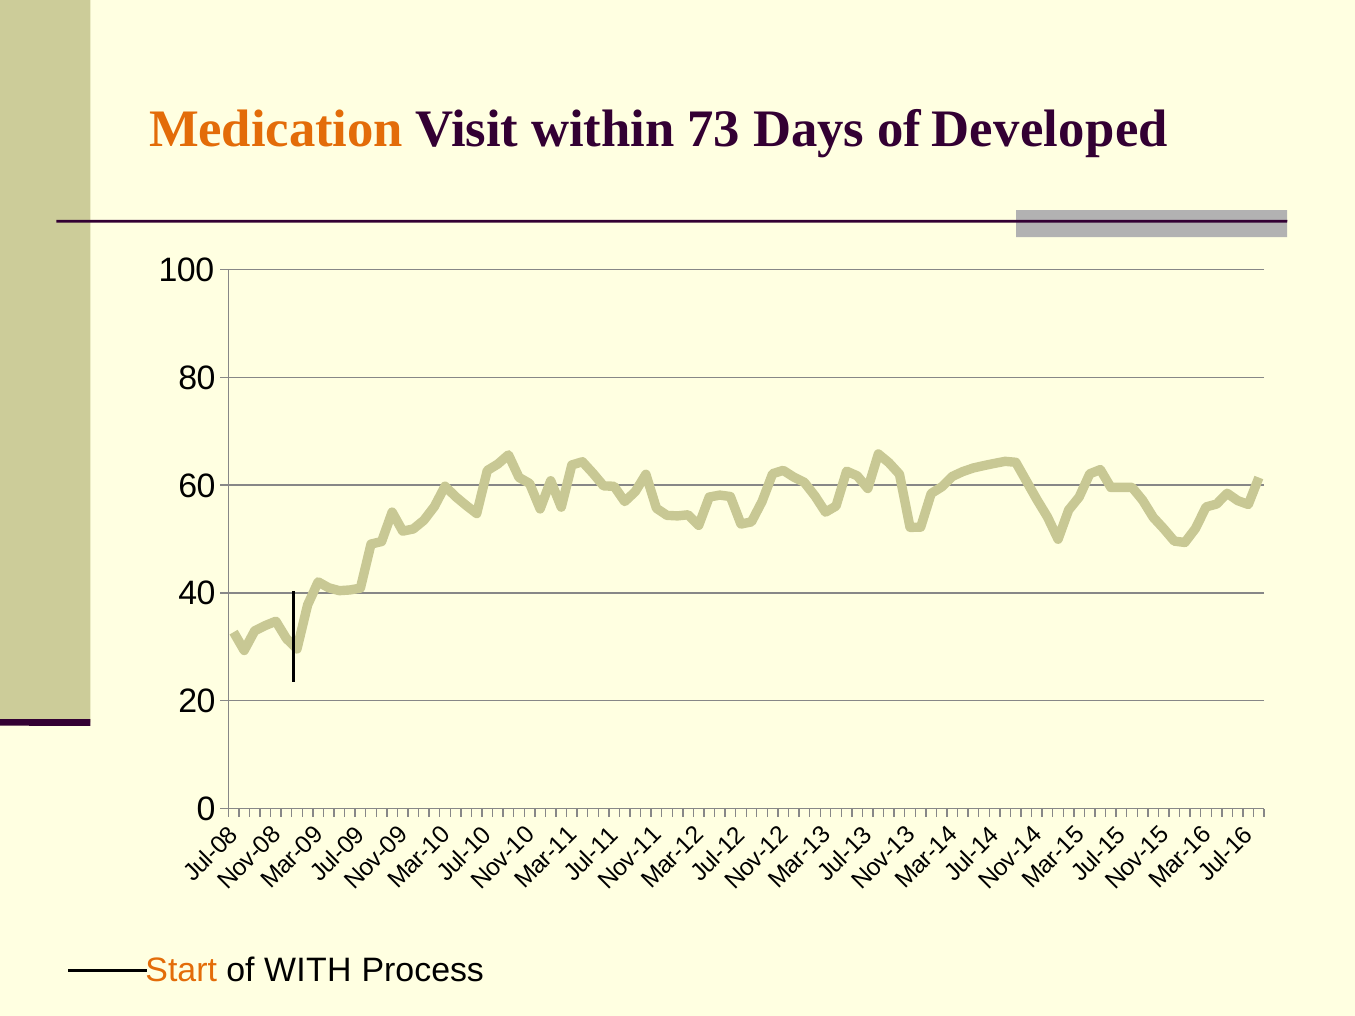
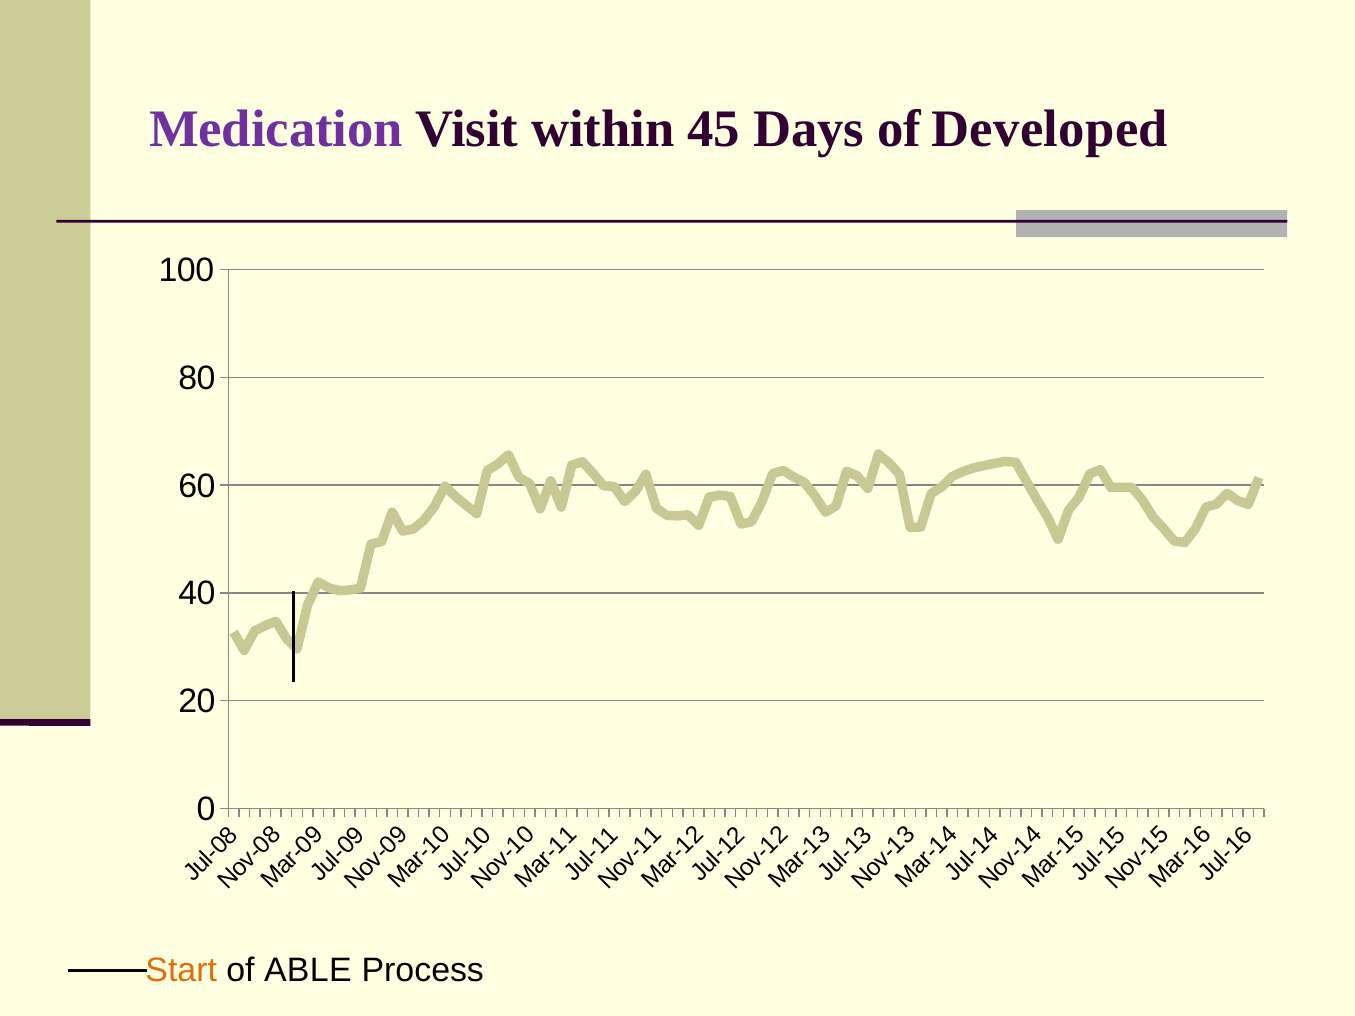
Medication colour: orange -> purple (276, 130)
73: 73 -> 45 (714, 130)
WITH: WITH -> ABLE (308, 970)
